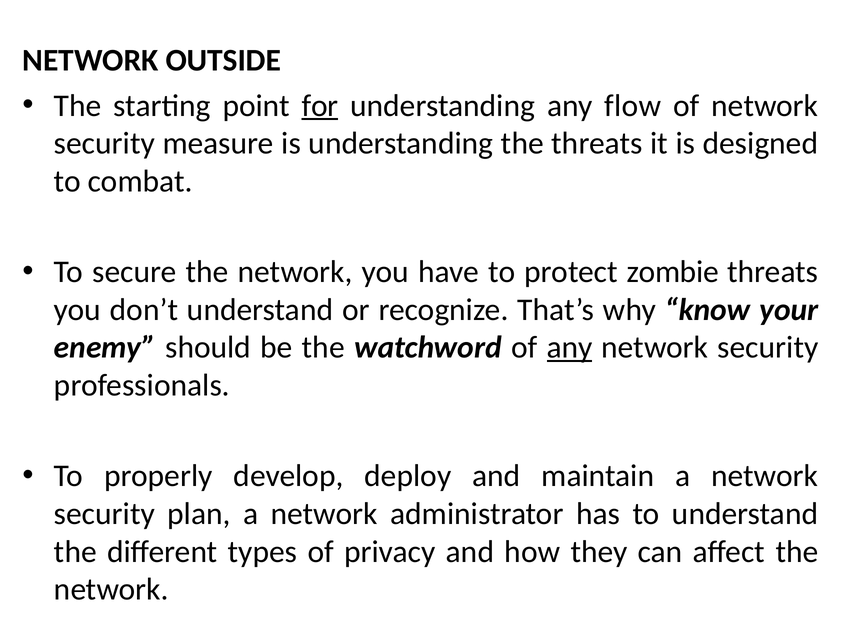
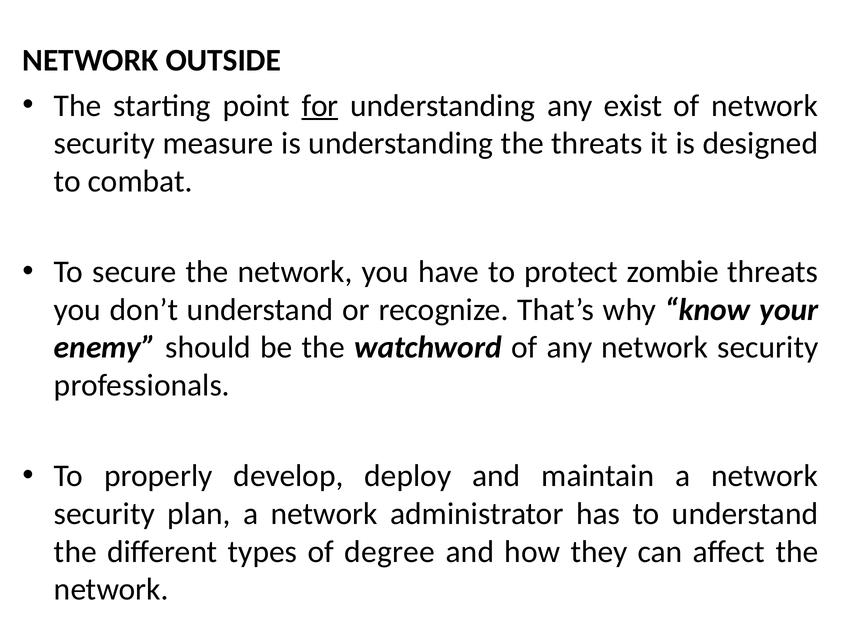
flow: flow -> exist (633, 106)
any underline: present -> none (570, 348)
privacy: privacy -> degree (390, 552)
